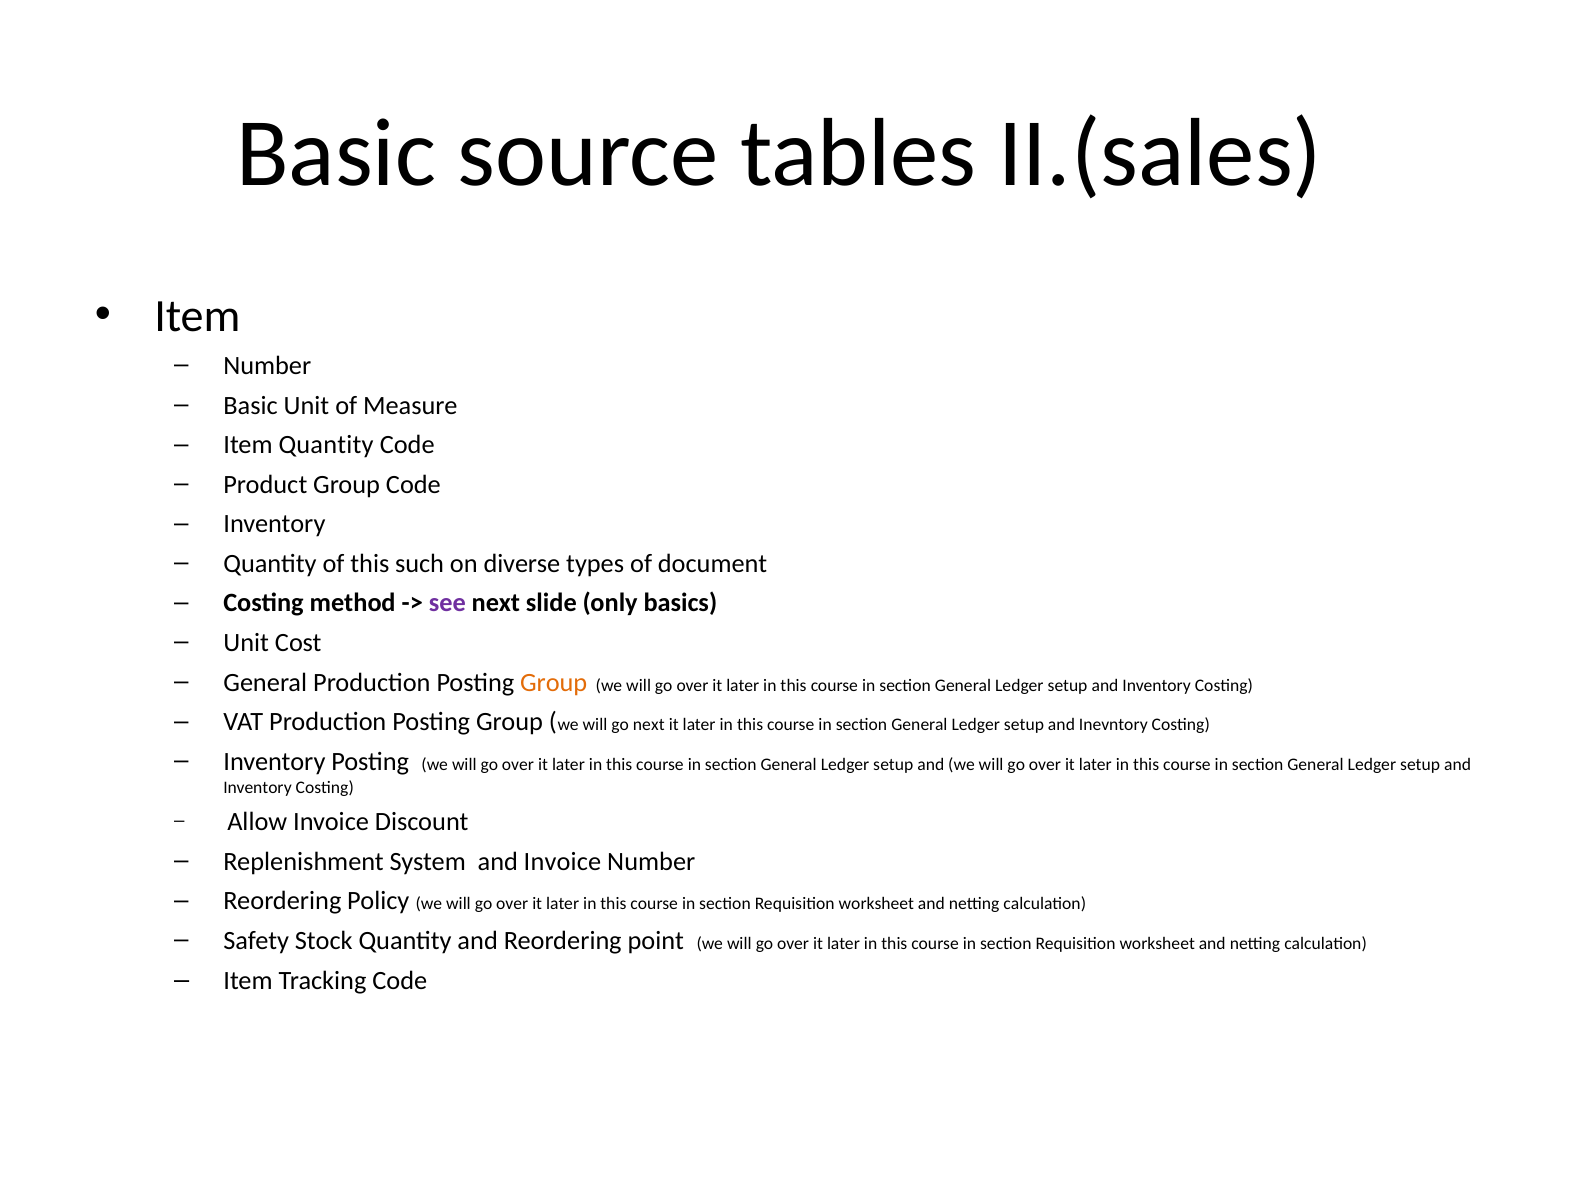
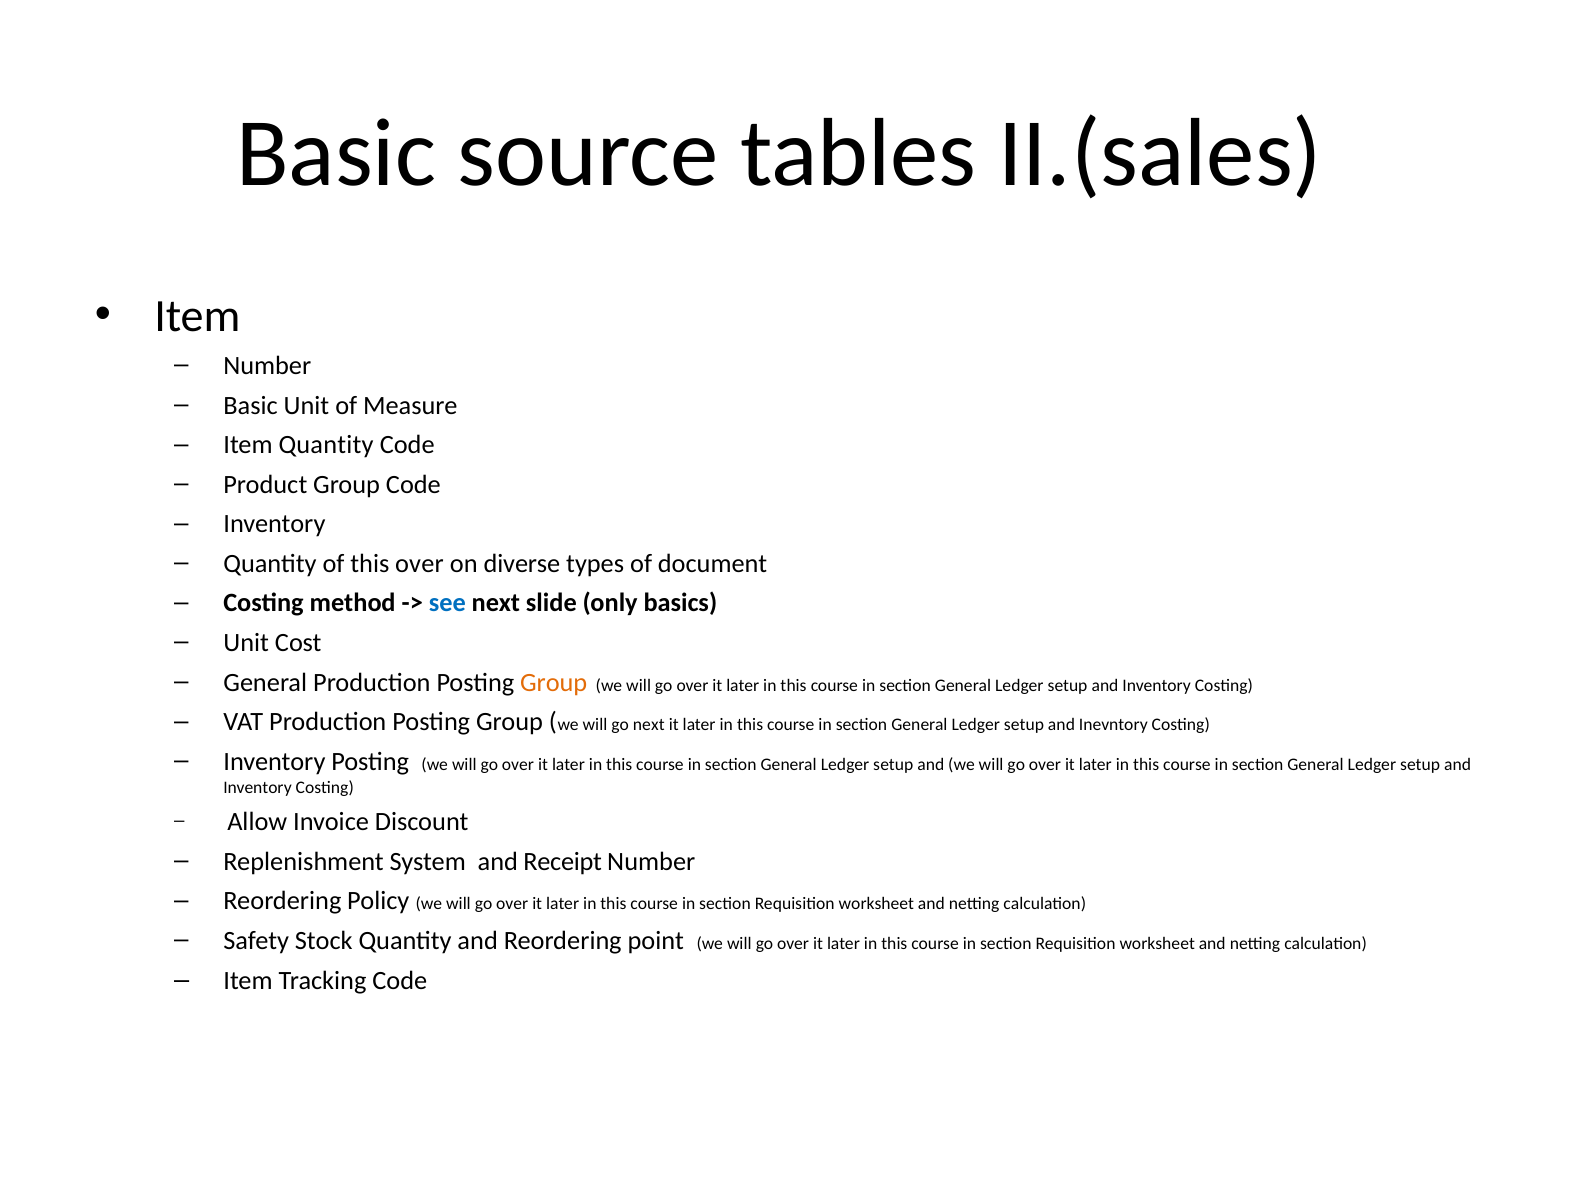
this such: such -> over (419, 563)
see colour: purple -> blue (447, 603)
and Invoice: Invoice -> Receipt (563, 861)
